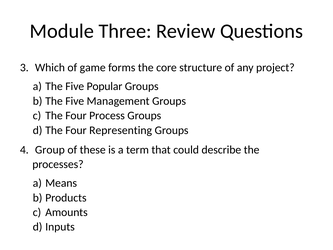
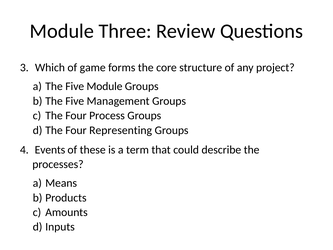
Five Popular: Popular -> Module (104, 86)
Group: Group -> Events (50, 150)
